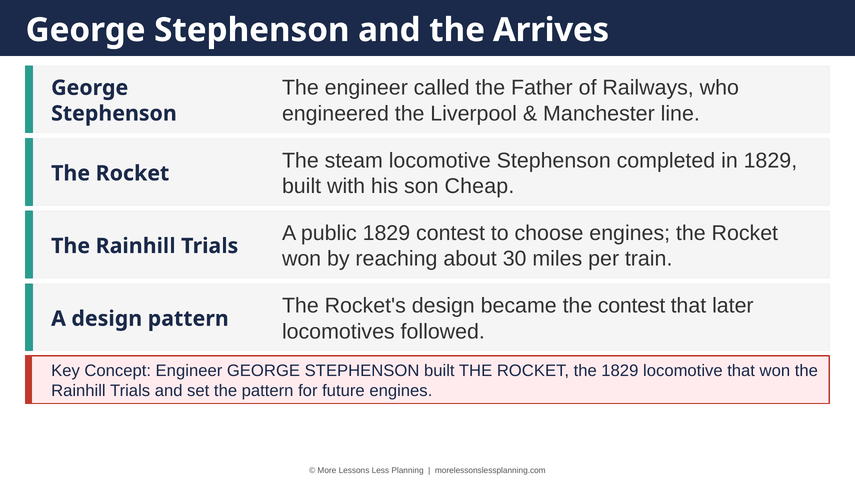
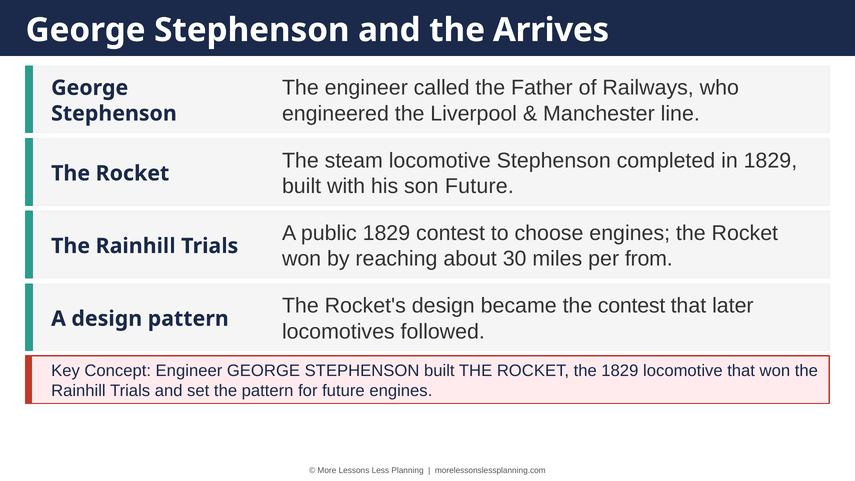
son Cheap: Cheap -> Future (479, 186)
train: train -> from (649, 259)
